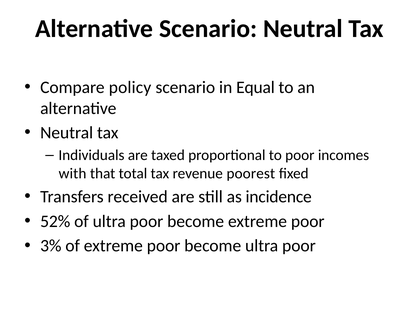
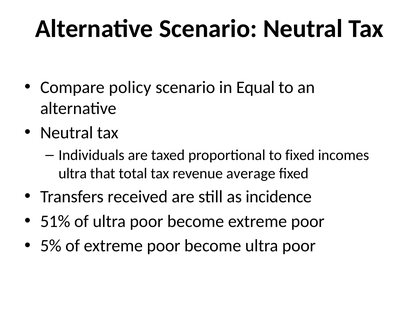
to poor: poor -> fixed (300, 155)
with: with -> ultra (73, 173)
poorest: poorest -> average (251, 173)
52%: 52% -> 51% (55, 221)
3%: 3% -> 5% (51, 245)
